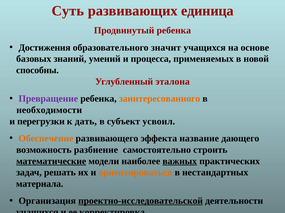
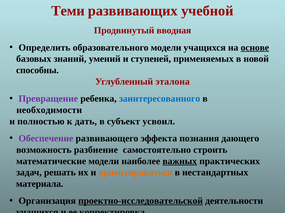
Суть: Суть -> Теми (68, 11)
единица: единица -> учебной (207, 11)
Продвинутый ребенка: ребенка -> вводная (174, 31)
Достижения: Достижения -> Определить (44, 48)
образовательного значит: значит -> модели (166, 48)
основе underline: none -> present (255, 48)
процесса: процесса -> ступеней (151, 59)
заинтересованного colour: orange -> blue (160, 99)
перегрузки: перегрузки -> полностью (41, 122)
Обеспечение colour: orange -> purple (46, 139)
название: название -> познания (199, 139)
математические underline: present -> none (51, 162)
